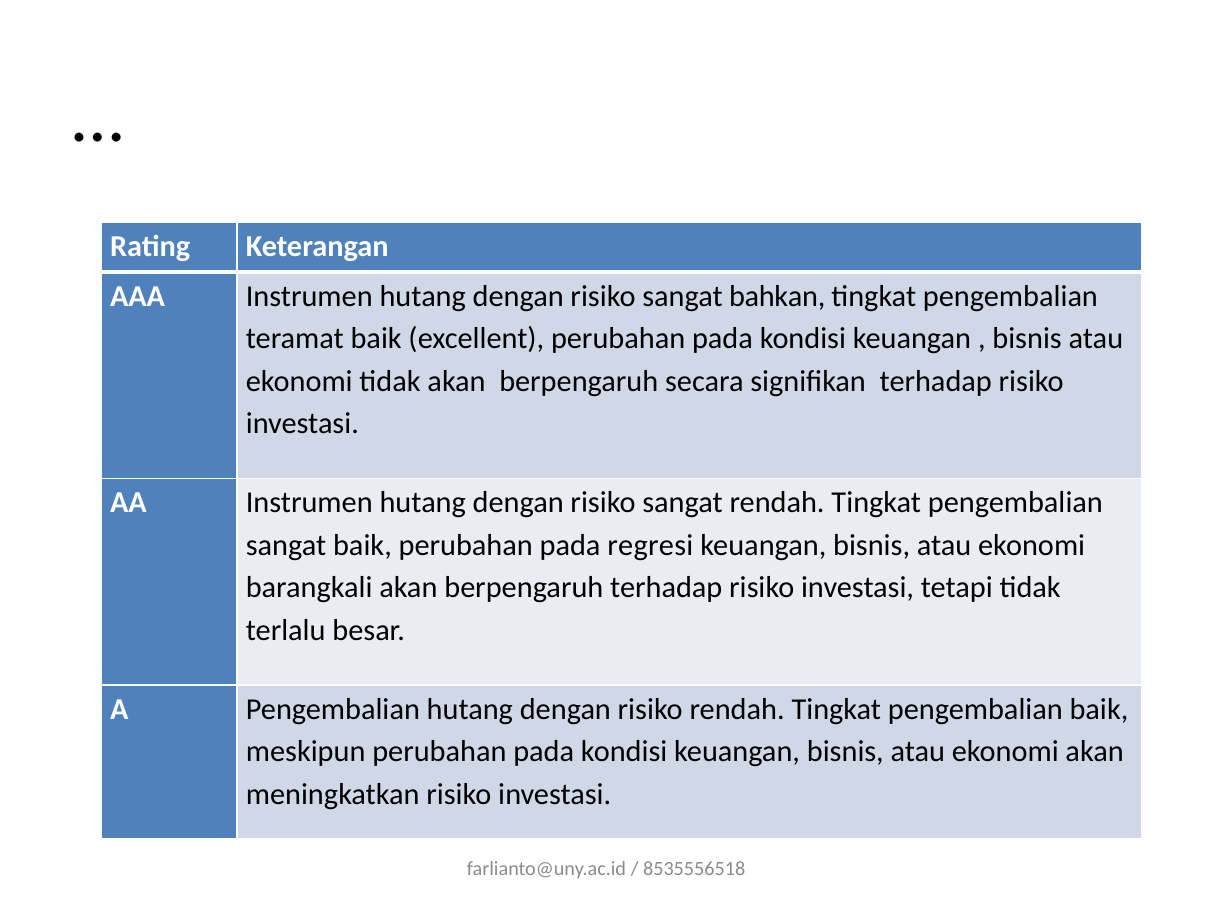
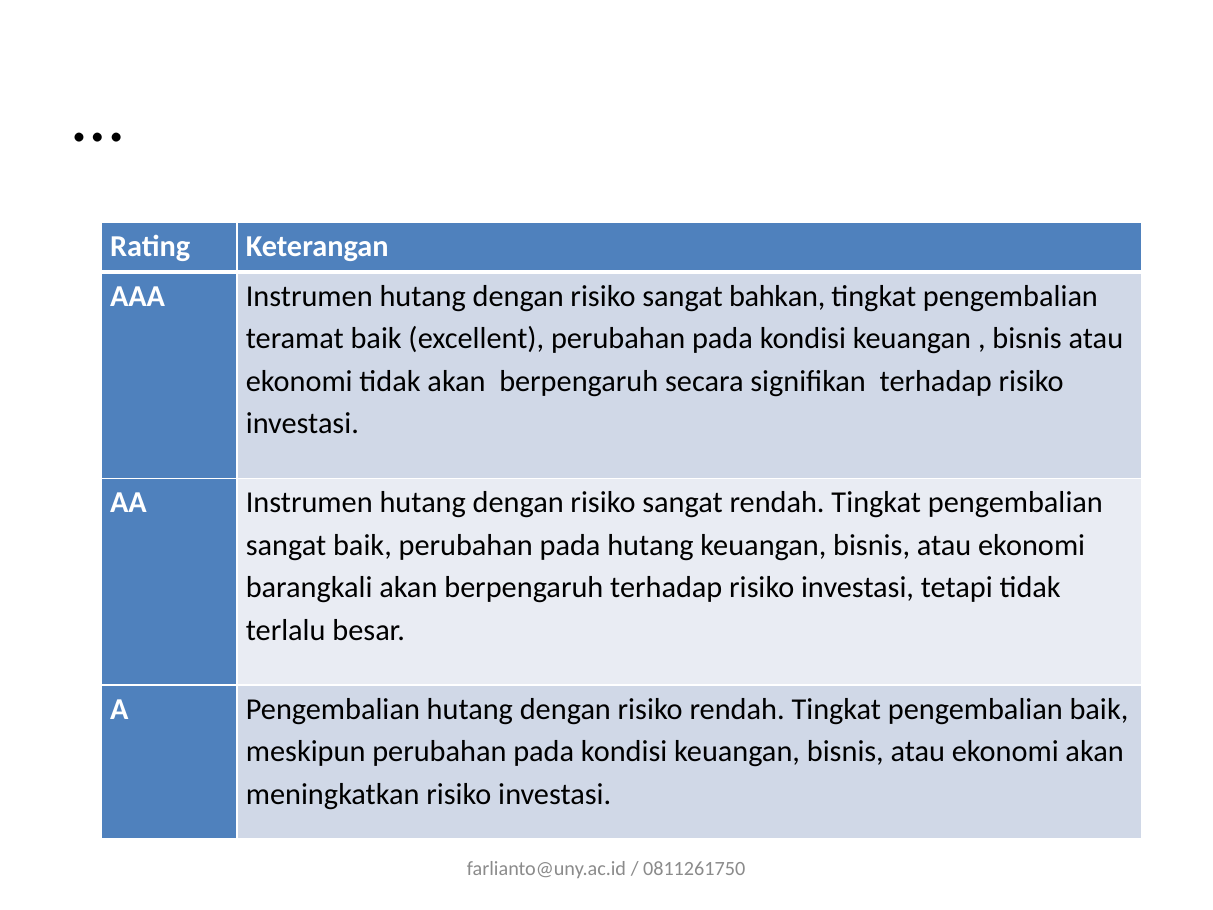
pada regresi: regresi -> hutang (651, 545)
8535556518: 8535556518 -> 0811261750 (694, 869)
